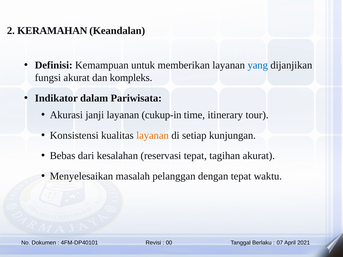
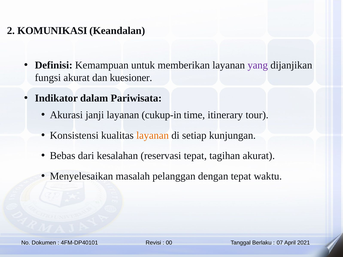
KERAMAHAN: KERAMAHAN -> KOMUNIKASI (52, 31)
yang colour: blue -> purple (258, 65)
kompleks: kompleks -> kuesioner (131, 78)
